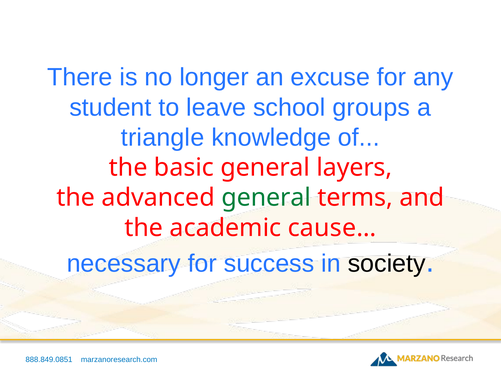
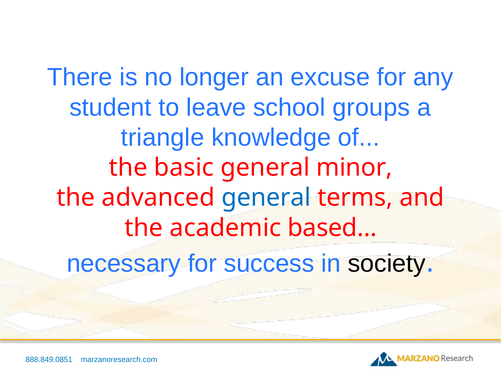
layers: layers -> minor (354, 167)
general colour: green -> blue (266, 198)
cause…: cause… -> based… (332, 228)
